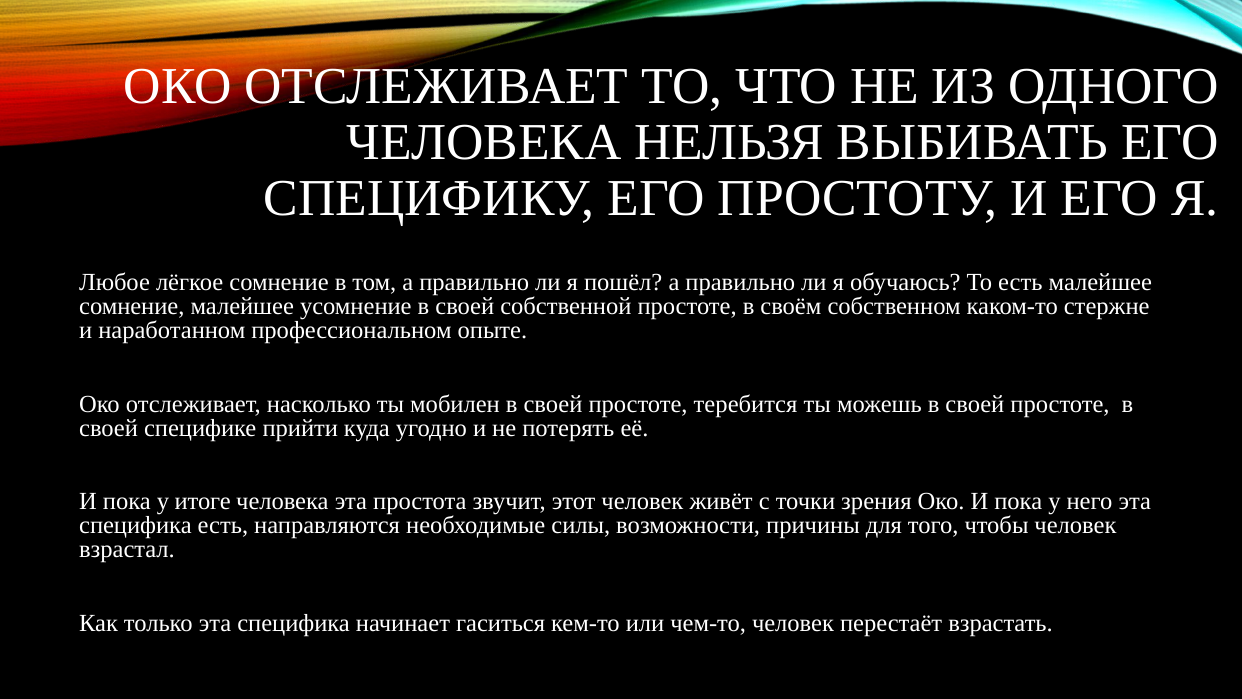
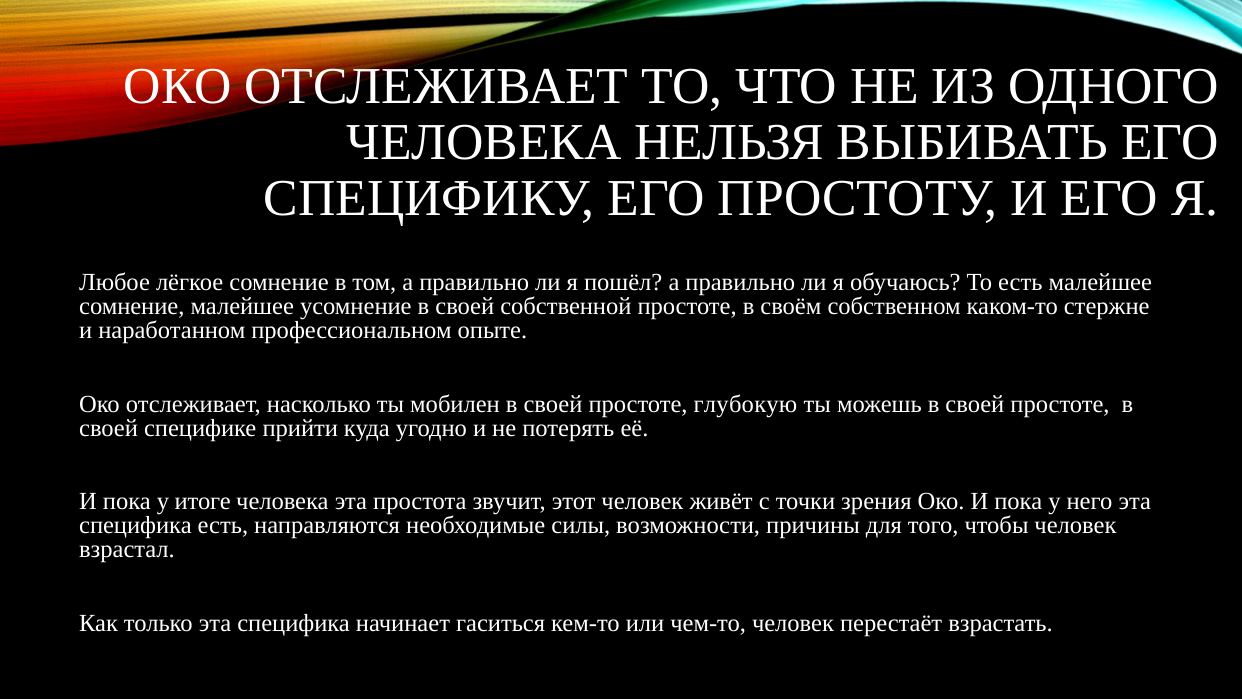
теребится: теребится -> глубокую (745, 404)
